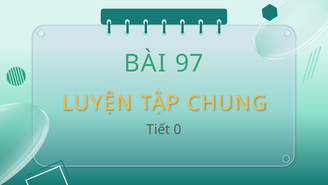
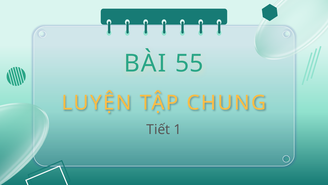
97: 97 -> 55 (189, 63)
0: 0 -> 1 (178, 129)
